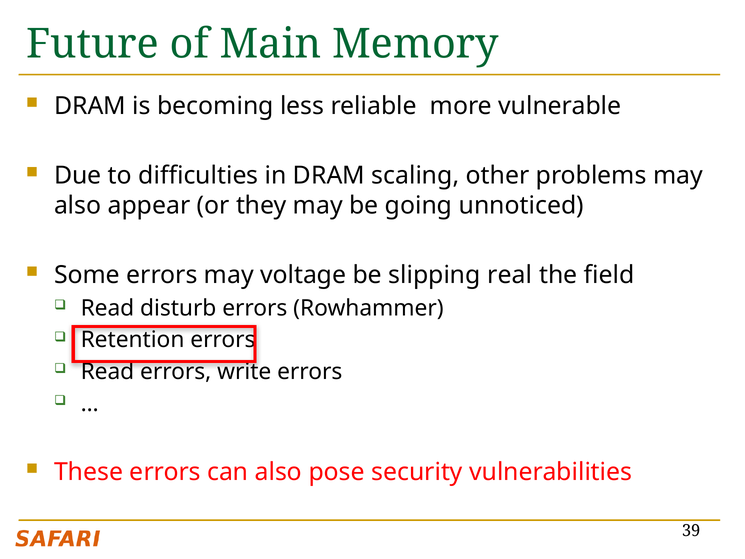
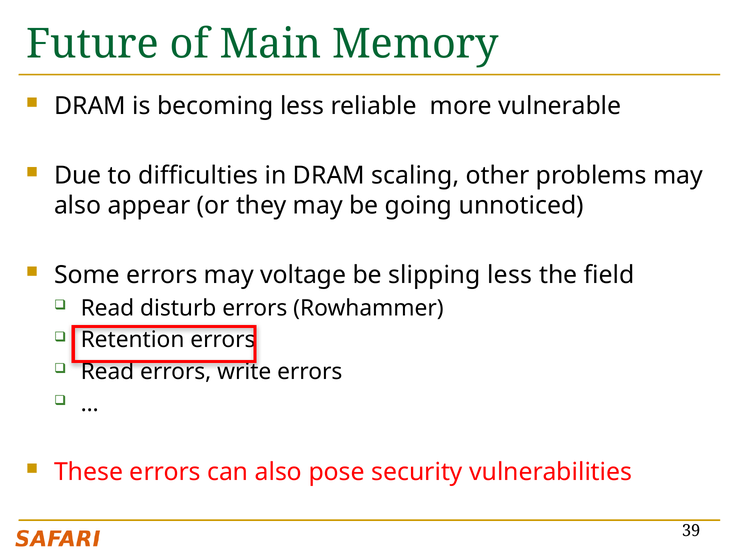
slipping real: real -> less (510, 275)
